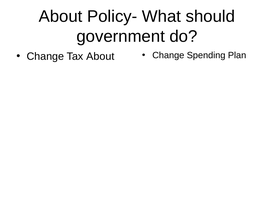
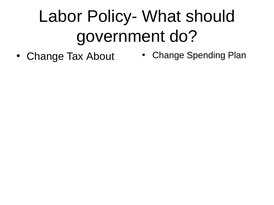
About: About -> Labor (61, 16)
